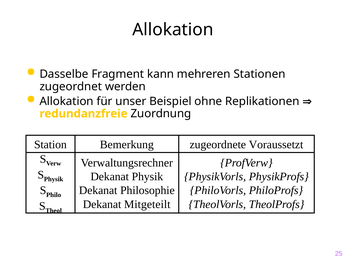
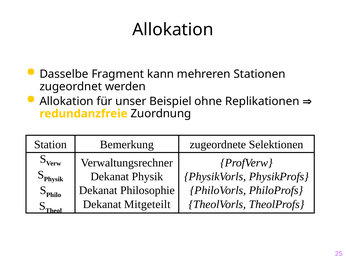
Voraussetzt: Voraussetzt -> Selektionen (276, 145)
